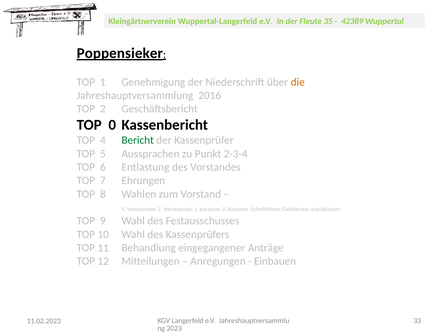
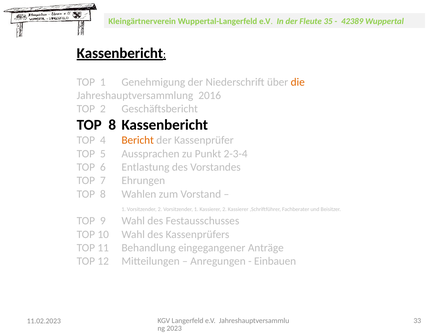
Poppensieker: Poppensieker -> Kassenbericht (120, 53)
0: 0 -> 8 (112, 125)
Bericht colour: green -> orange (138, 140)
